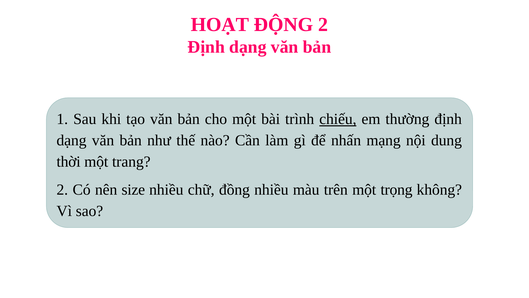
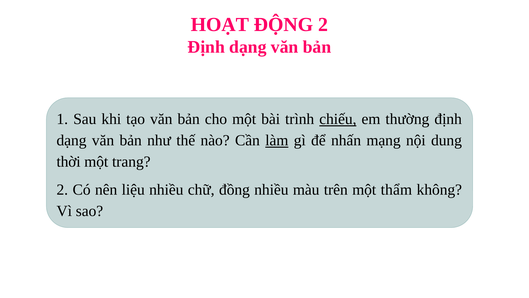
làm underline: none -> present (277, 140)
size: size -> liệu (133, 190)
trọng: trọng -> thẩm (396, 190)
